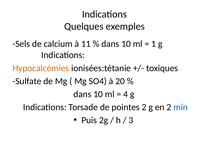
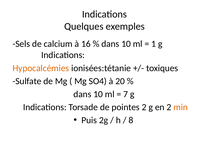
11: 11 -> 16 (86, 44)
4: 4 -> 7 (126, 94)
min colour: blue -> orange (181, 107)
3: 3 -> 8 (131, 120)
